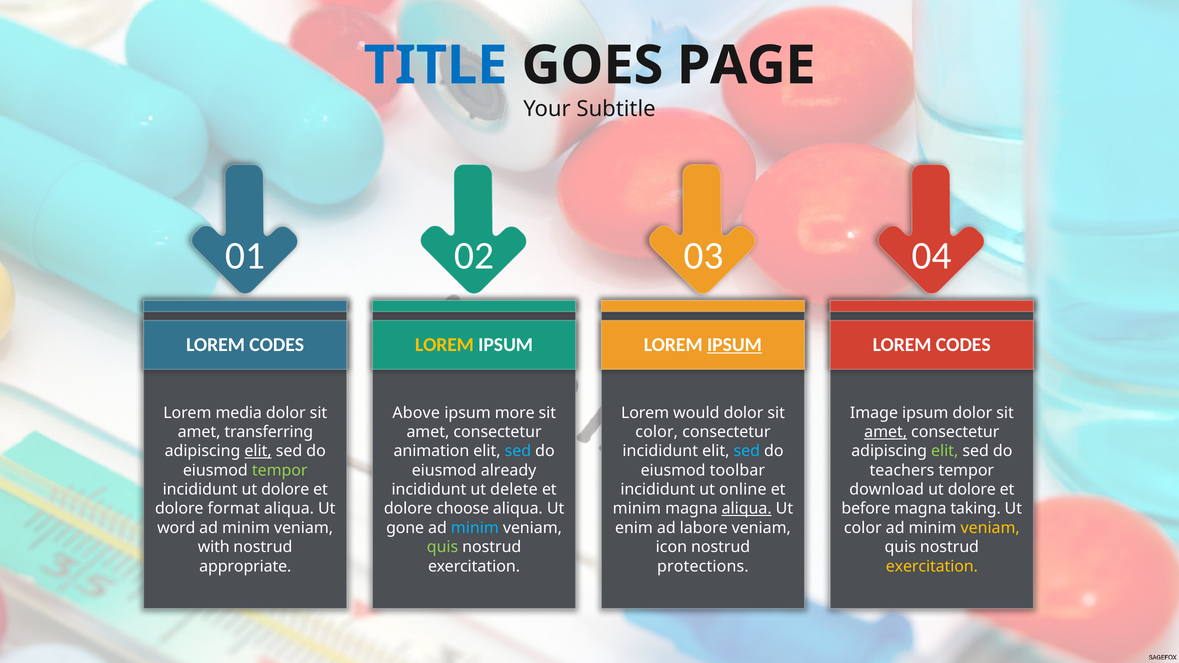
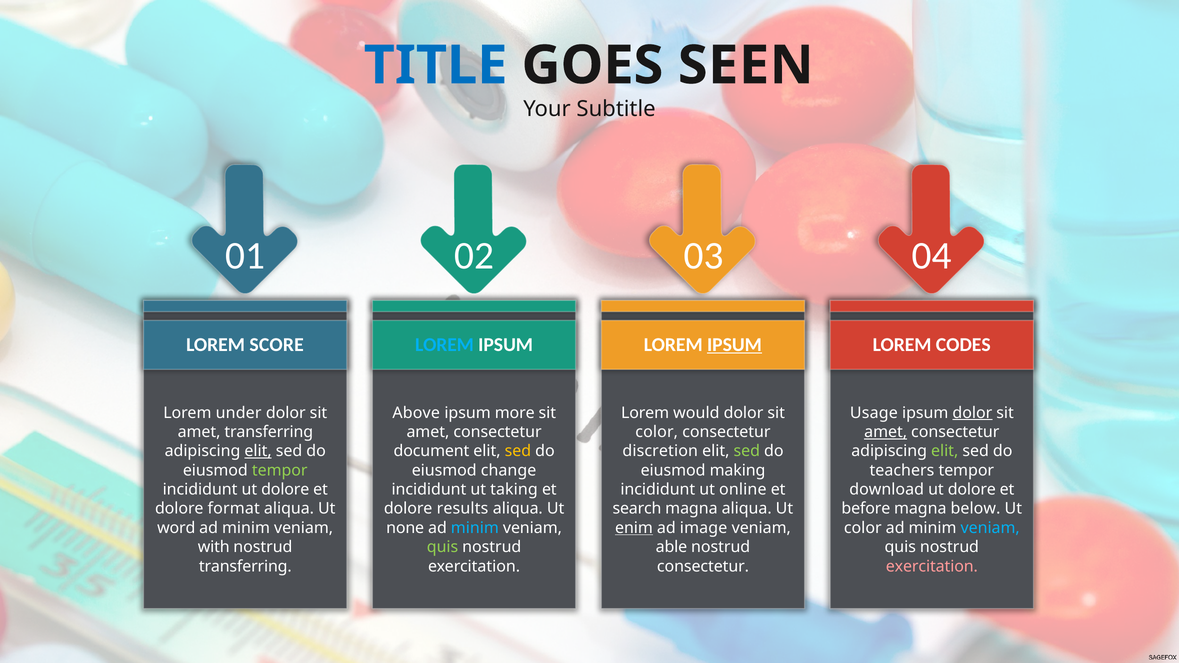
PAGE: PAGE -> SEEN (746, 65)
CODES: CODES -> SCORE (277, 345)
LOREM colour: yellow -> light blue (444, 345)
media: media -> under (239, 413)
Image: Image -> Usage (874, 413)
dolor underline: none -> present (972, 413)
animation: animation -> document (431, 451)
sed colour: light blue -> yellow (518, 451)
incididunt: incididunt -> discretion (660, 451)
sed colour: light blue -> light green (747, 451)
already: already -> change (509, 470)
toolbar: toolbar -> making (738, 470)
delete: delete -> taking (514, 490)
choose: choose -> results (463, 509)
minim: minim -> search (637, 509)
aliqua underline: present -> none (747, 509)
taking: taking -> below (975, 509)
gone: gone -> none (405, 528)
enim underline: none -> present (634, 528)
labore: labore -> image (704, 528)
veniam colour: yellow -> light blue (990, 528)
icon: icon -> able (671, 547)
appropriate: appropriate -> transferring (245, 566)
protections: protections -> consectetur (703, 566)
exercitation colour: yellow -> pink (932, 566)
